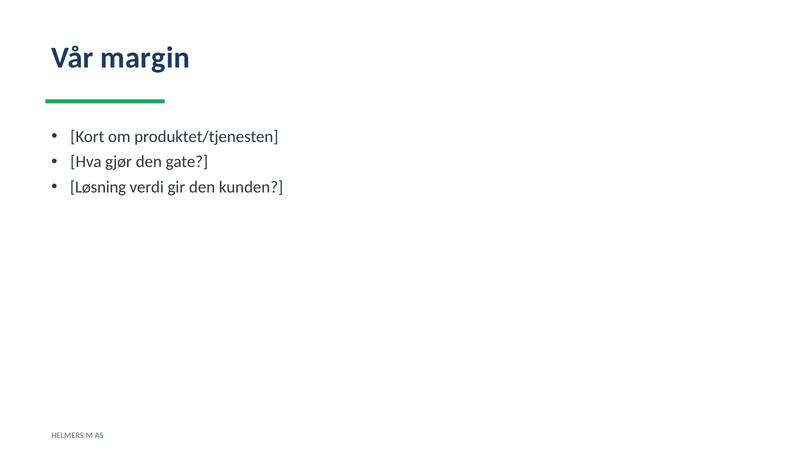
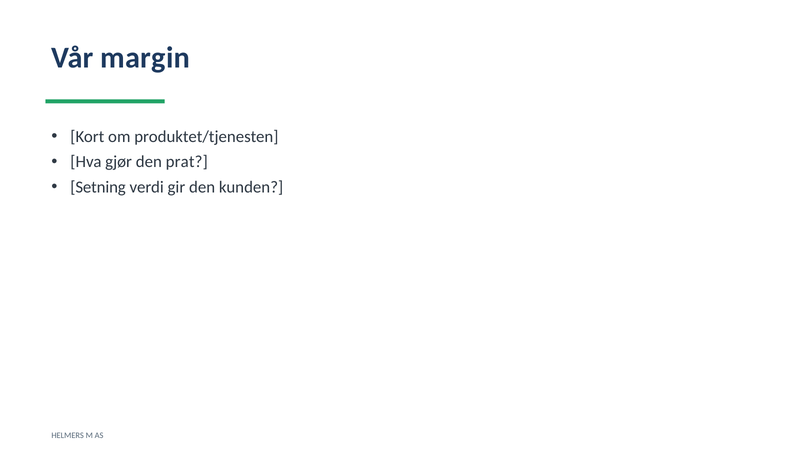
gate: gate -> prat (187, 162)
Løsning: Løsning -> Setning (98, 187)
